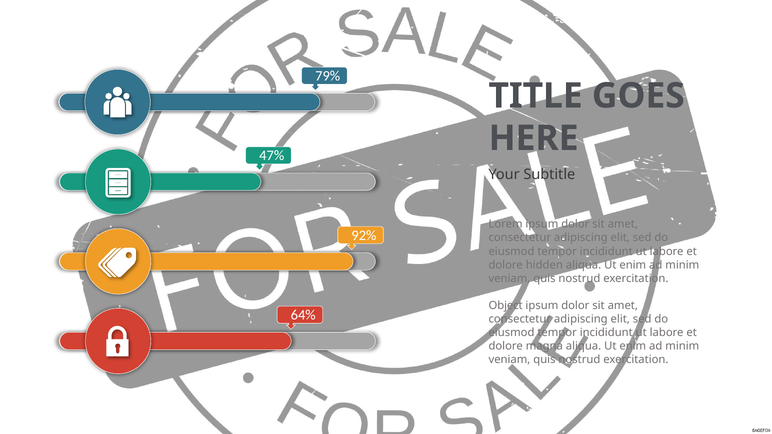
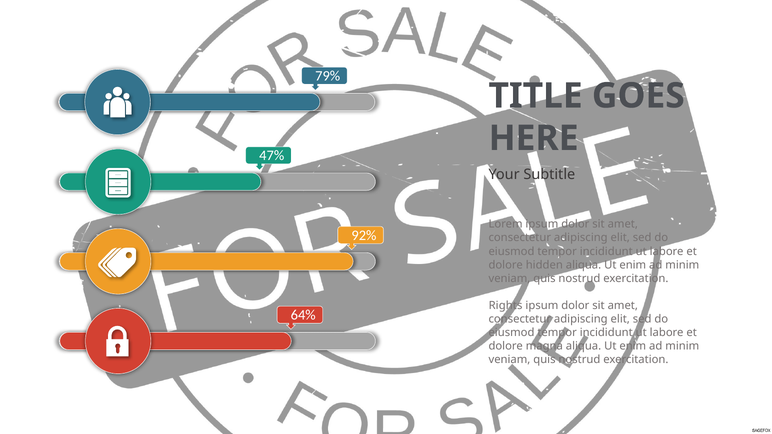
Object: Object -> Rights (506, 305)
